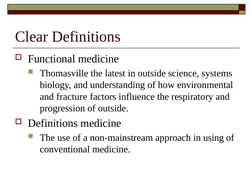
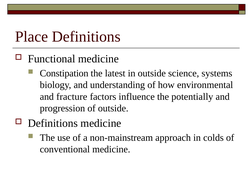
Clear: Clear -> Place (32, 36)
Thomasville: Thomasville -> Constipation (64, 73)
respiratory: respiratory -> potentially (192, 96)
using: using -> colds (213, 137)
